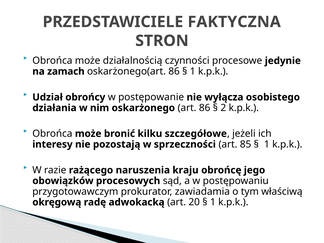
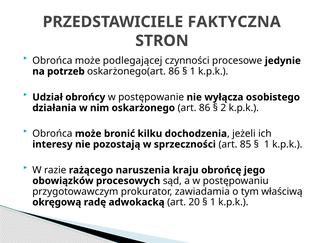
działalnością: działalnością -> podlegającej (133, 61)
zamach: zamach -> potrzeb (66, 71)
szczegółowe: szczegółowe -> dochodzenia (196, 134)
